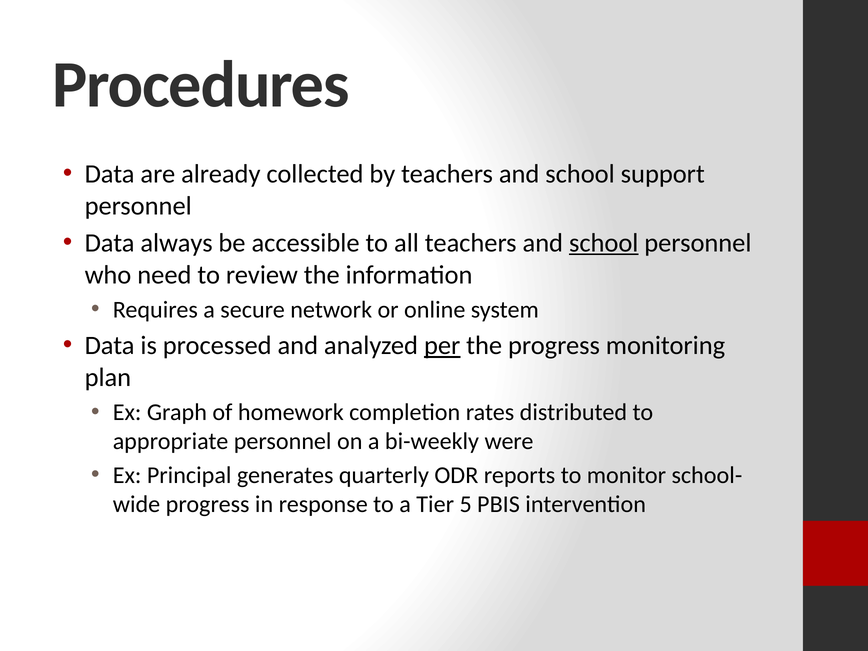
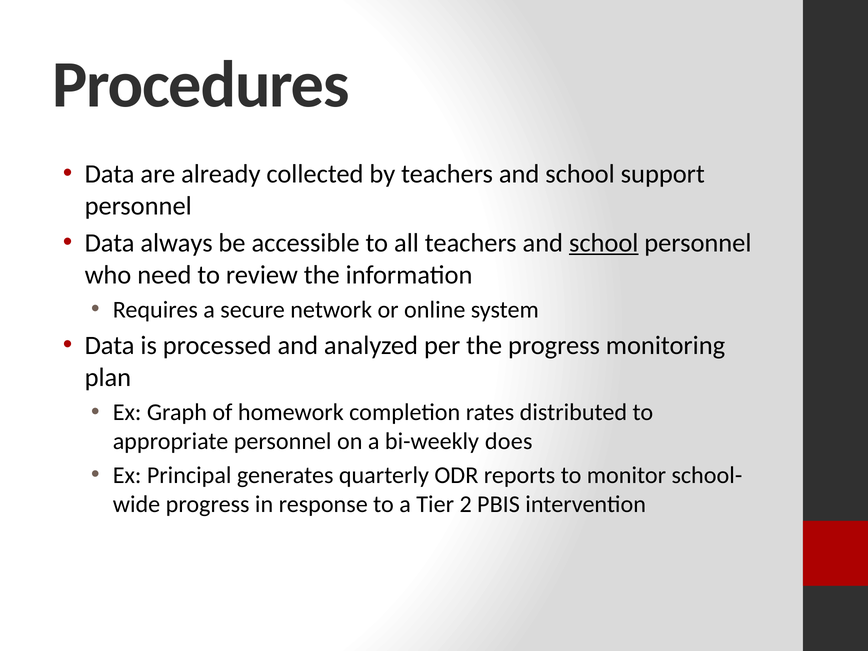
per underline: present -> none (442, 346)
were: were -> does (509, 441)
5: 5 -> 2 (466, 504)
